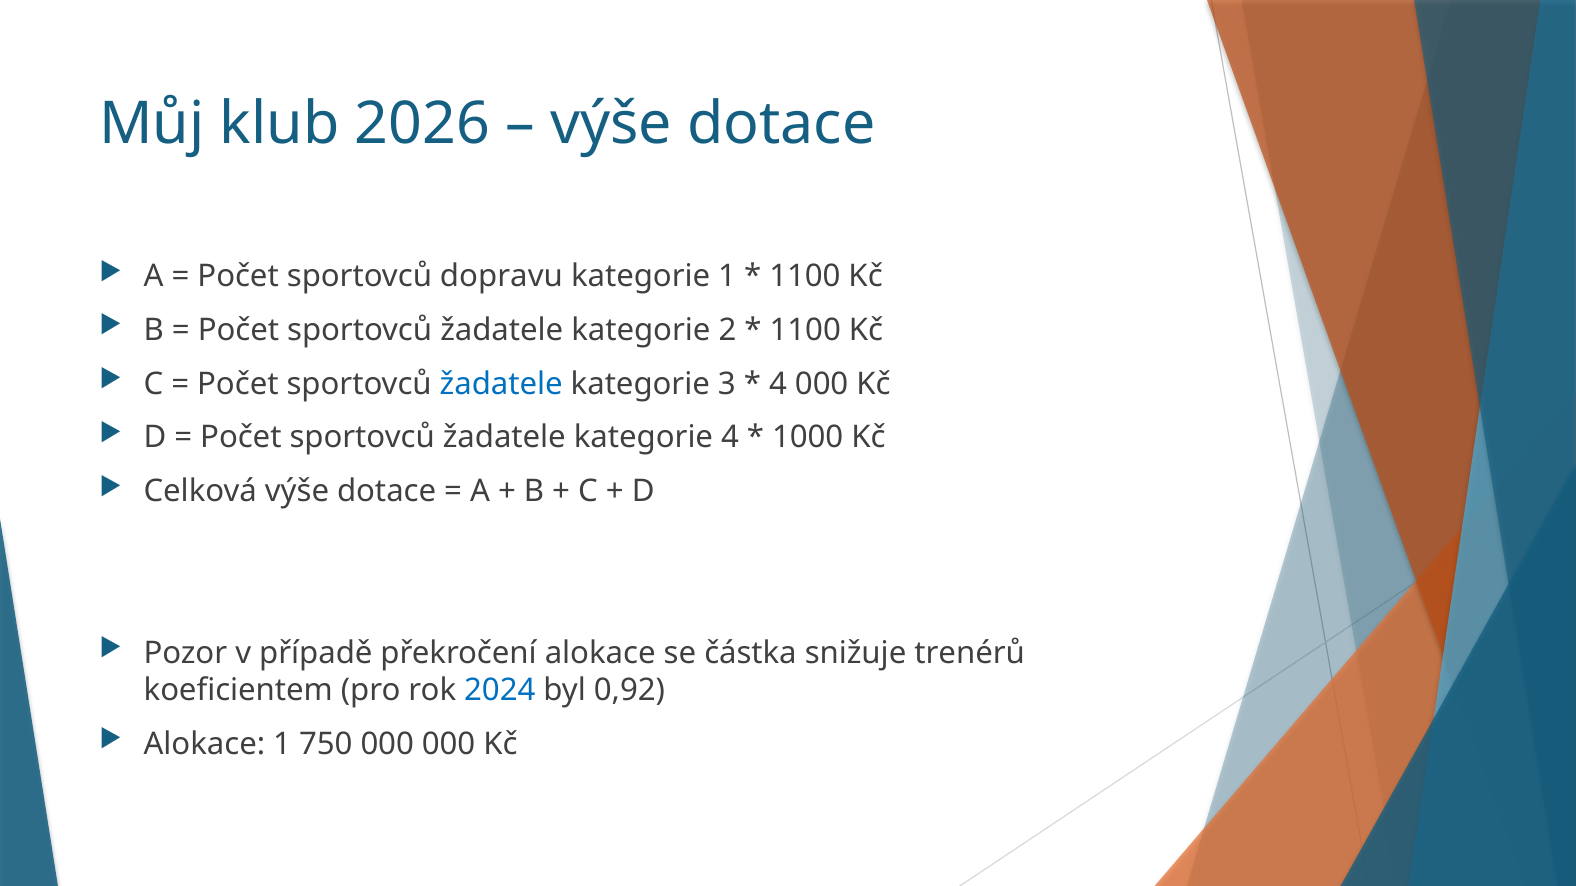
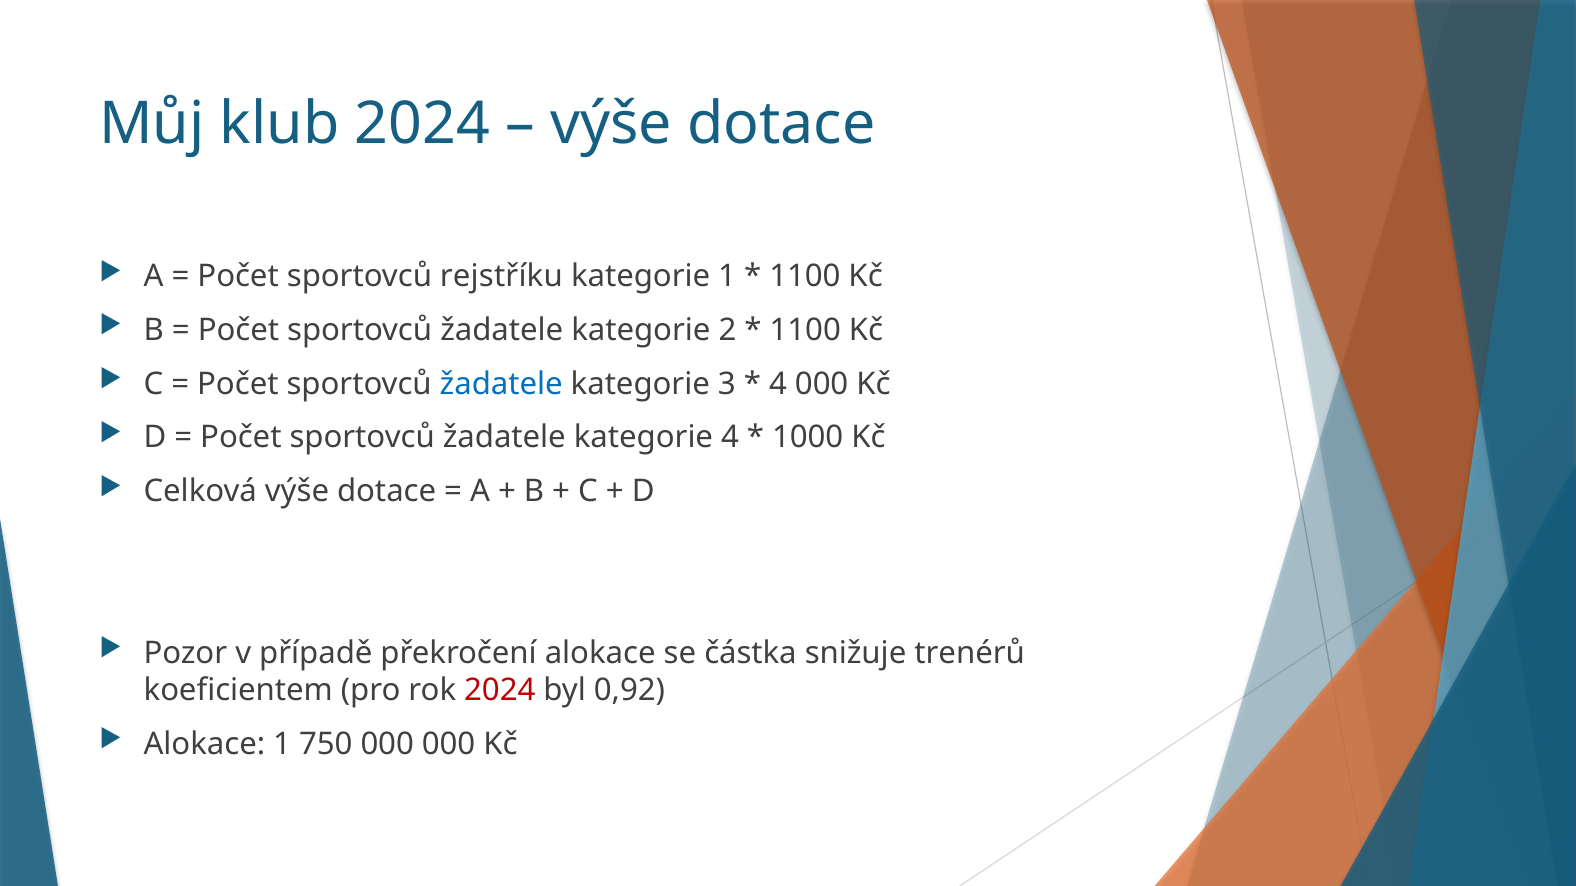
klub 2026: 2026 -> 2024 (423, 124)
dopravu: dopravu -> rejstříku (501, 276)
2024 colour: blue -> red (500, 691)
